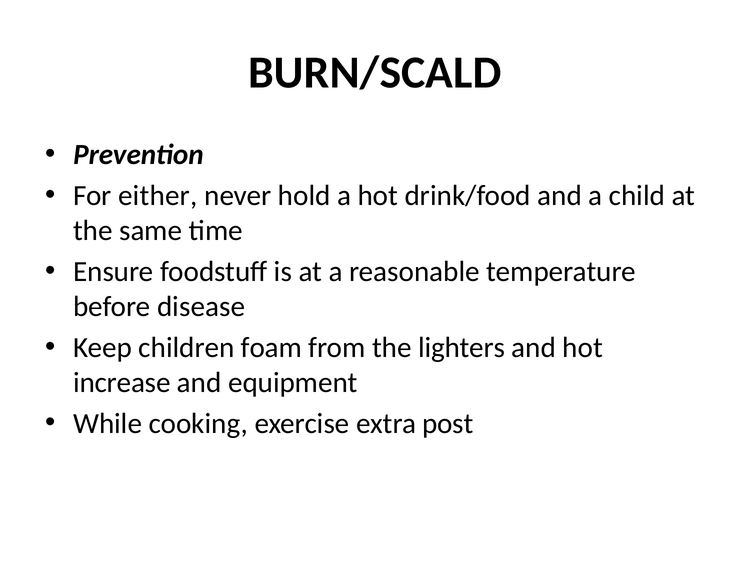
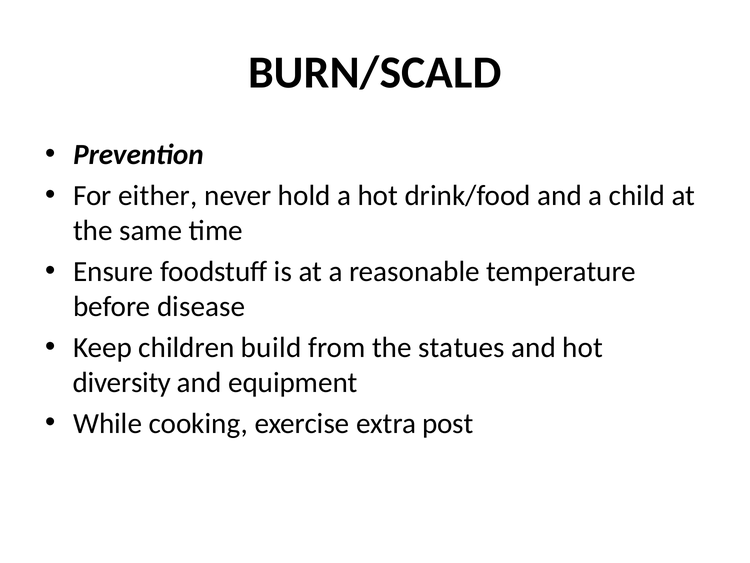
foam: foam -> build (271, 347)
lighters: lighters -> statues (461, 347)
increase: increase -> diversity (122, 382)
